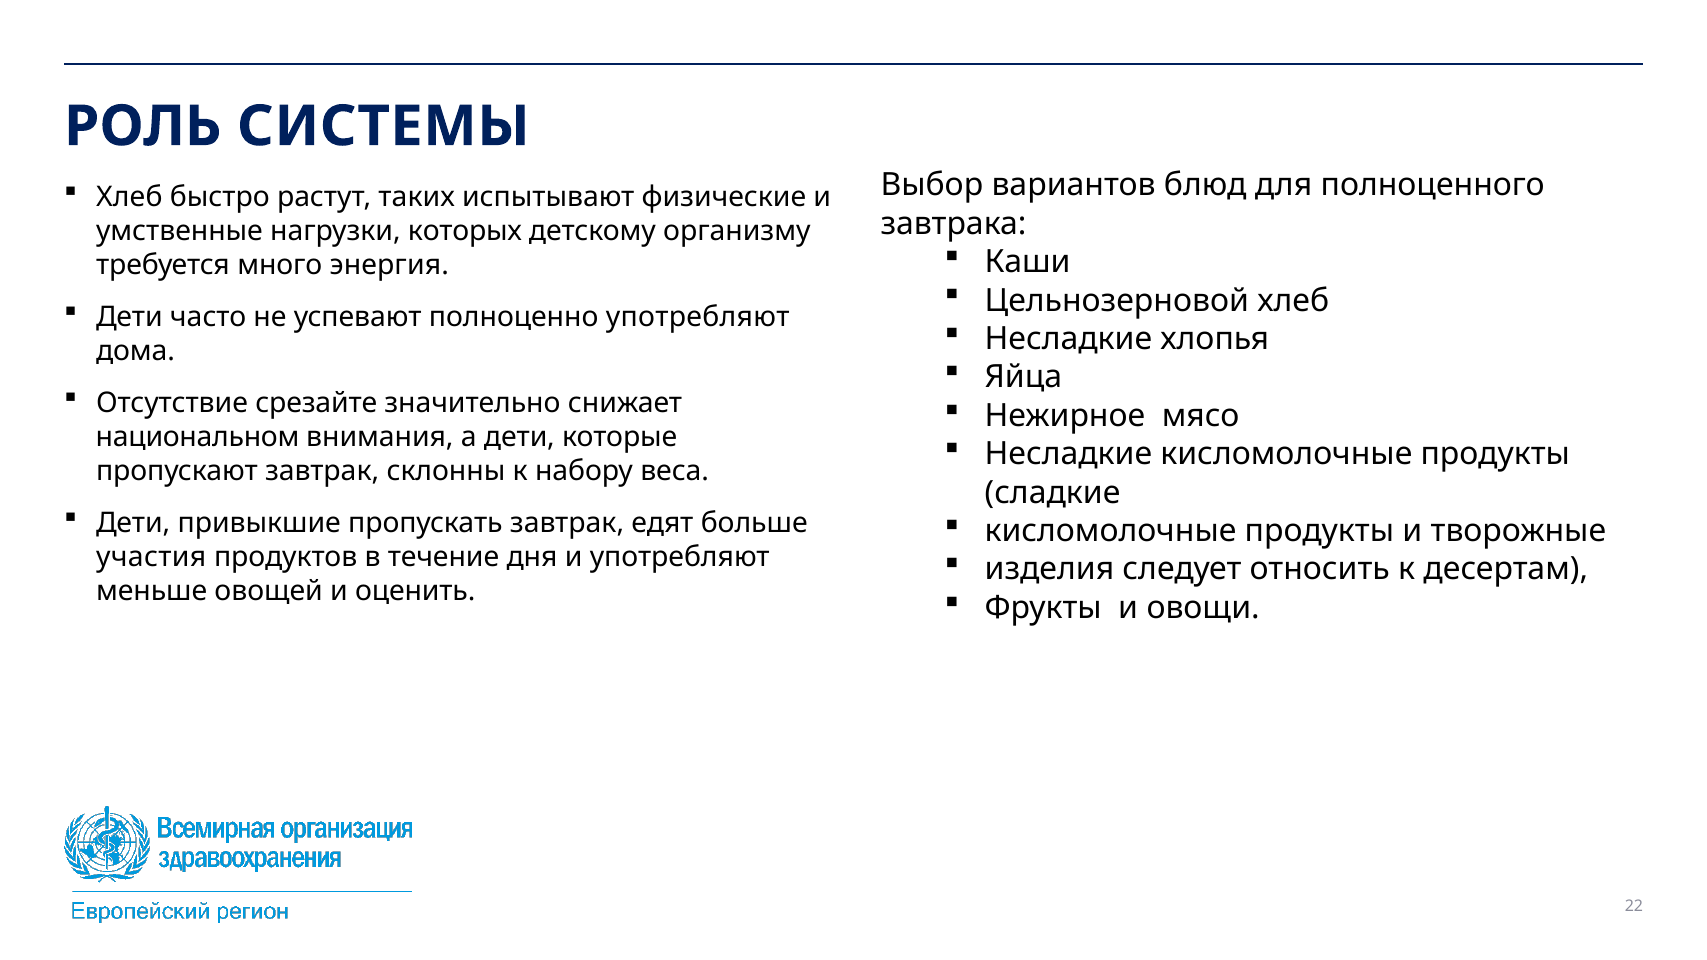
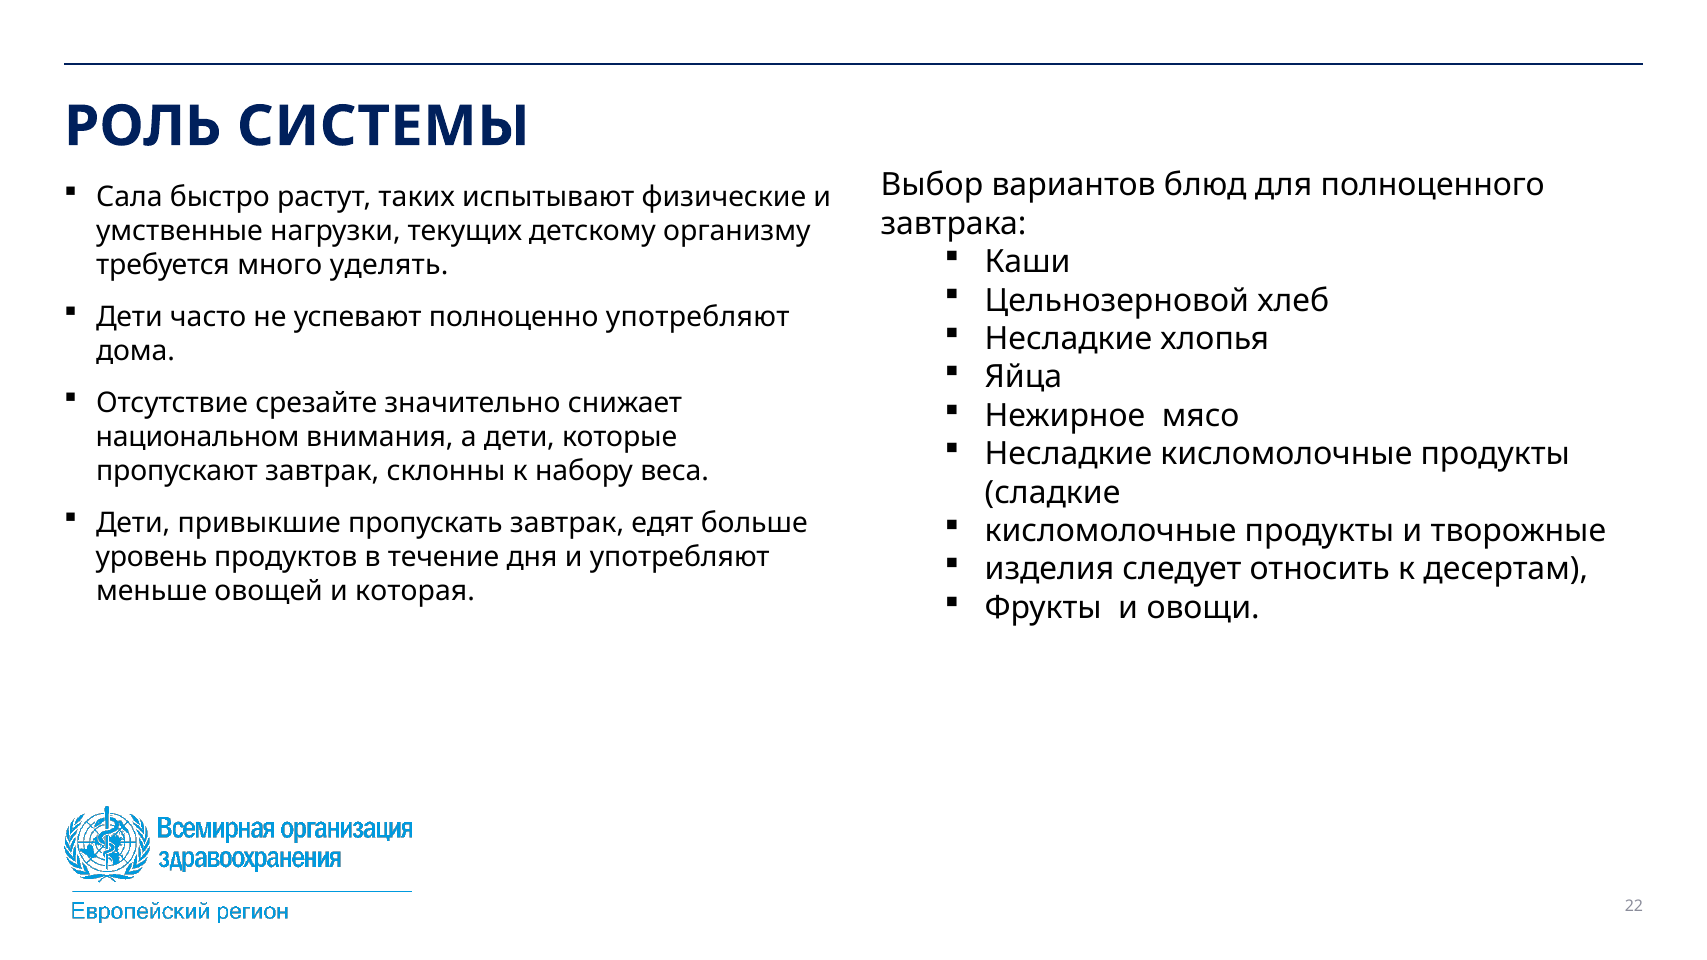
Хлеб: Хлеб -> Сала (129, 197)
которых: которых -> текущих (465, 231)
энергия: энергия -> уделять (389, 265)
участия: участия -> уровень (151, 557)
оценить: оценить -> которая (415, 591)
